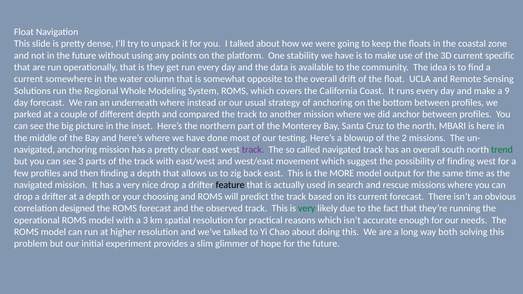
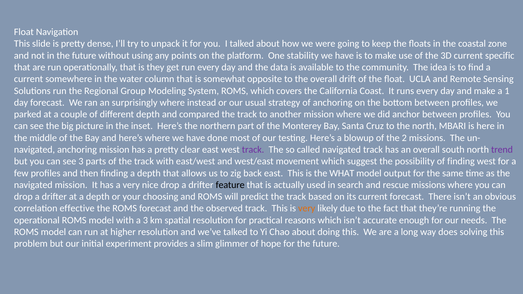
Whole: Whole -> Group (133, 91)
9: 9 -> 1 (507, 91)
underneath: underneath -> surprisingly (135, 103)
trend colour: green -> purple (502, 150)
MORE: MORE -> WHAT (342, 173)
designed: designed -> effective (77, 209)
very colour: green -> orange (307, 209)
both: both -> does (448, 232)
